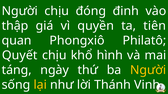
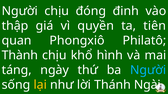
Quyết: Quyết -> Thành (20, 56)
Người colour: yellow -> light blue (148, 70)
Vinh: Vinh -> Ngài (149, 85)
